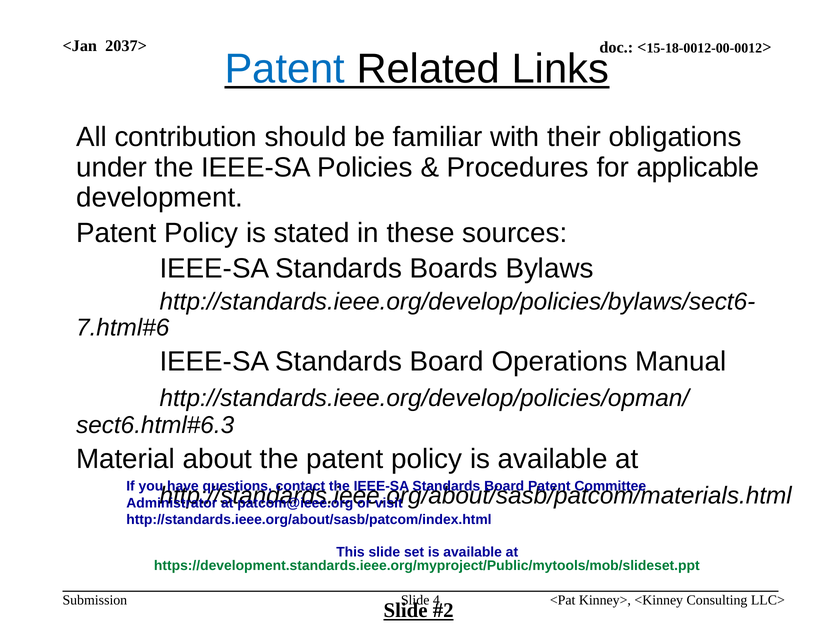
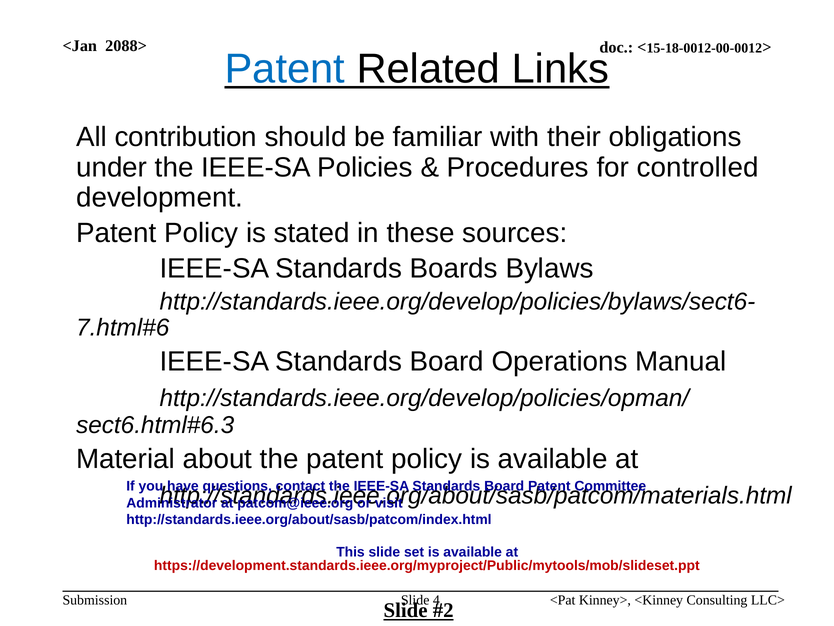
2037>: 2037> -> 2088> (126, 46)
applicable: applicable -> controlled (698, 167)
https://development.standards.ieee.org/myproject/Public/mytools/mob/slideset.ppt colour: green -> red (427, 565)
